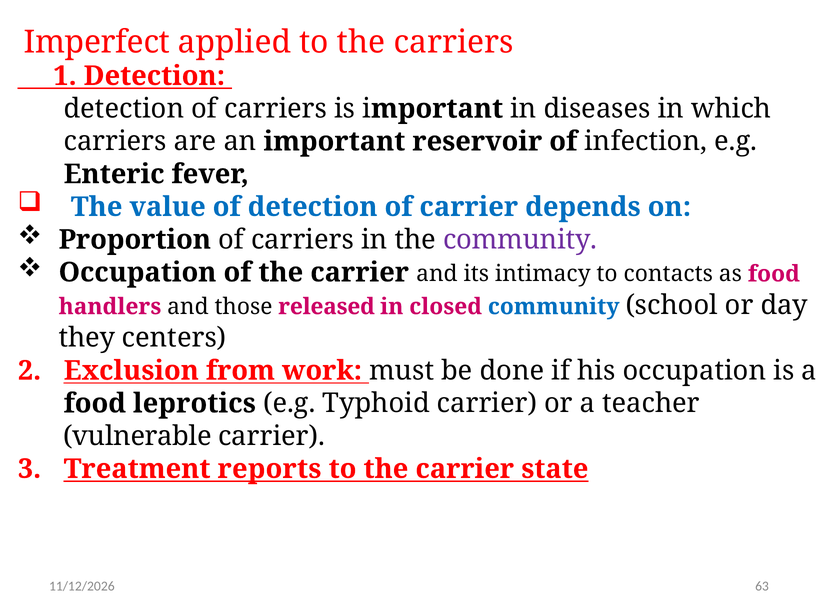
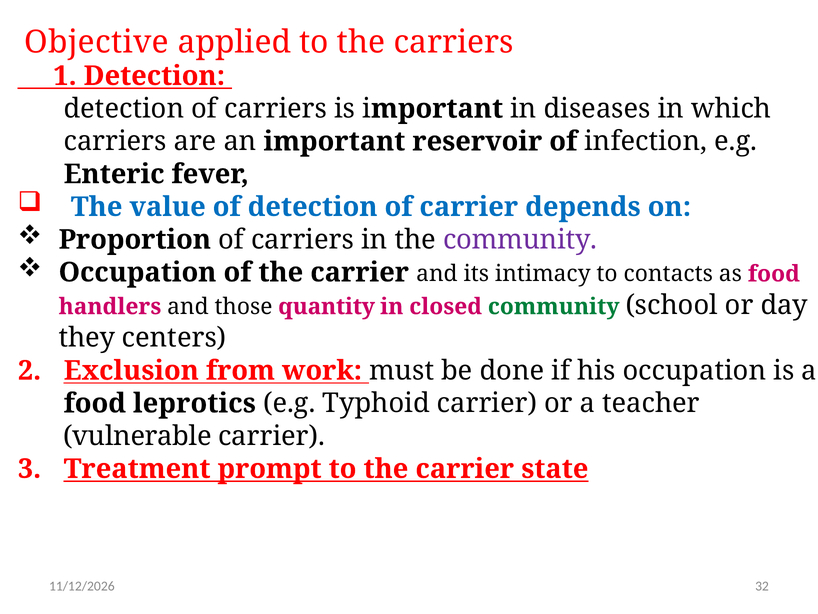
Imperfect: Imperfect -> Objective (97, 42)
released: released -> quantity (327, 306)
community colour: blue -> green (554, 306)
reports: reports -> prompt (270, 468)
63: 63 -> 32 (762, 586)
